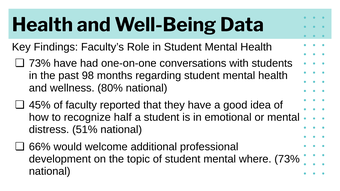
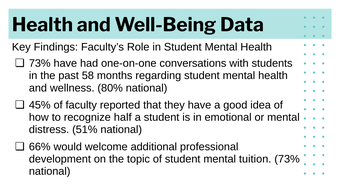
98: 98 -> 58 (88, 76)
where: where -> tuition (255, 159)
